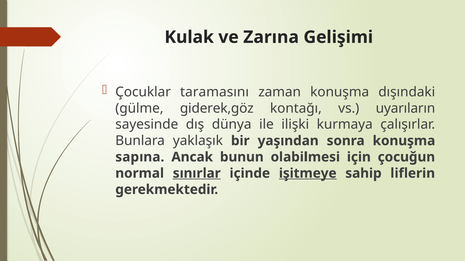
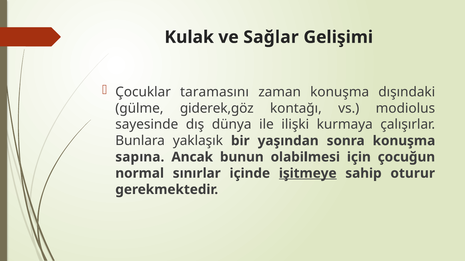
Zarına: Zarına -> Sağlar (271, 37)
uyarıların: uyarıların -> modiolus (405, 108)
sınırlar underline: present -> none (197, 174)
liflerin: liflerin -> oturur (413, 174)
